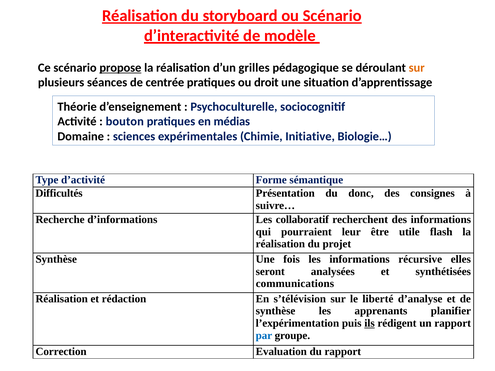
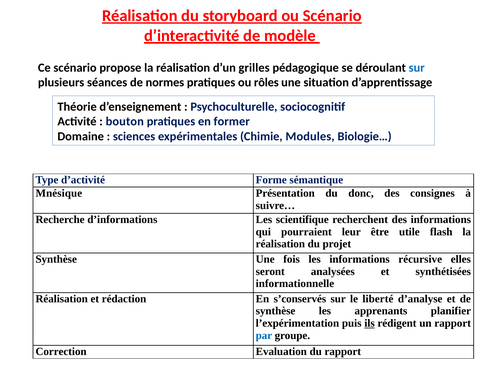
propose underline: present -> none (120, 68)
sur colour: orange -> blue (417, 68)
centrée: centrée -> normes (165, 83)
droit: droit -> rôles (266, 83)
médias: médias -> former (232, 122)
Initiative: Initiative -> Modules (310, 136)
Difficultés: Difficultés -> Mnésique (59, 193)
collaboratif: collaboratif -> scientifique (302, 220)
communications: communications -> informationnelle (295, 284)
s’télévision: s’télévision -> s’conservés (300, 299)
